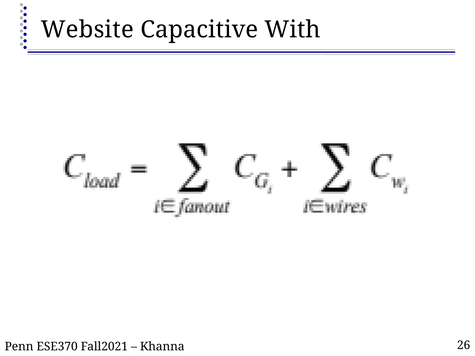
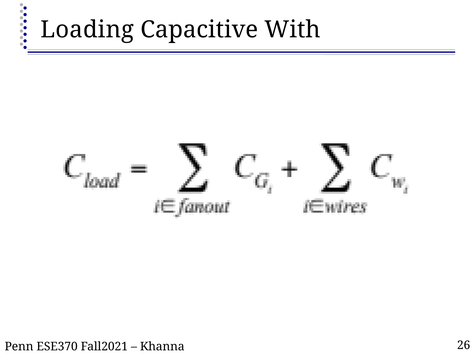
Website: Website -> Loading (87, 30)
